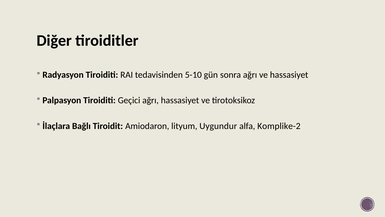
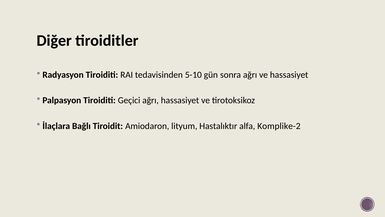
Uygundur: Uygundur -> Hastalıktır (218, 126)
